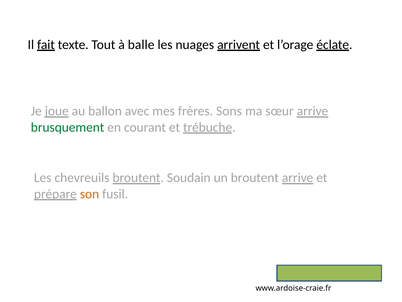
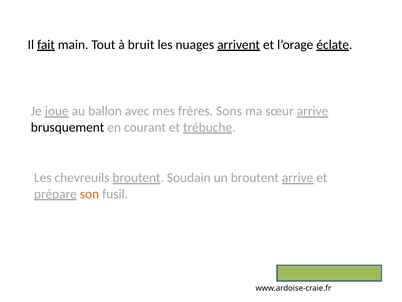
texte: texte -> main (73, 45)
balle: balle -> bruit (141, 45)
brusquement colour: green -> black (68, 127)
